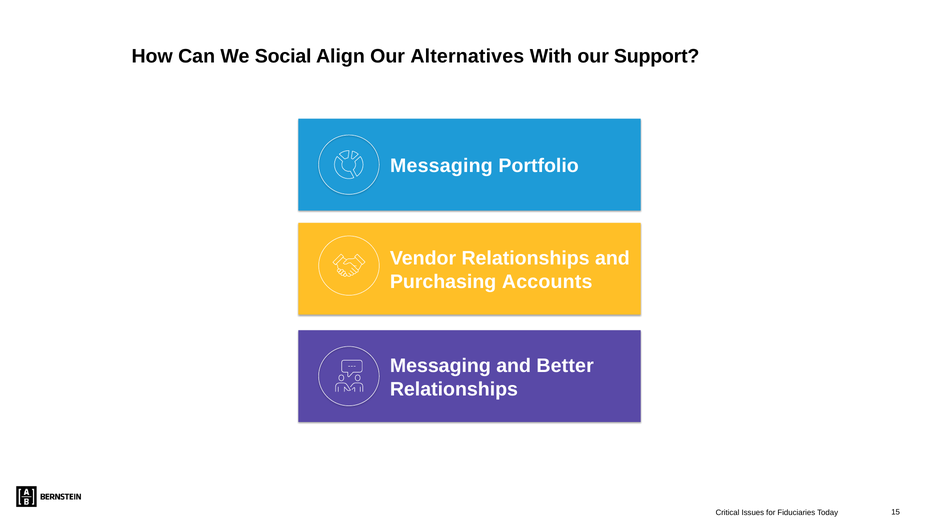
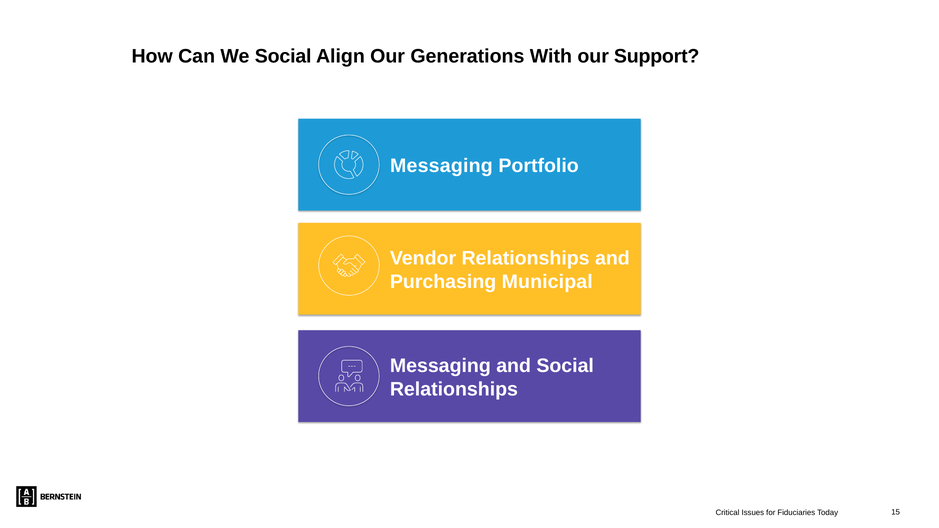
Alternatives: Alternatives -> Generations (467, 57)
Accounts: Accounts -> Municipal (547, 282)
and Better: Better -> Social (565, 366)
